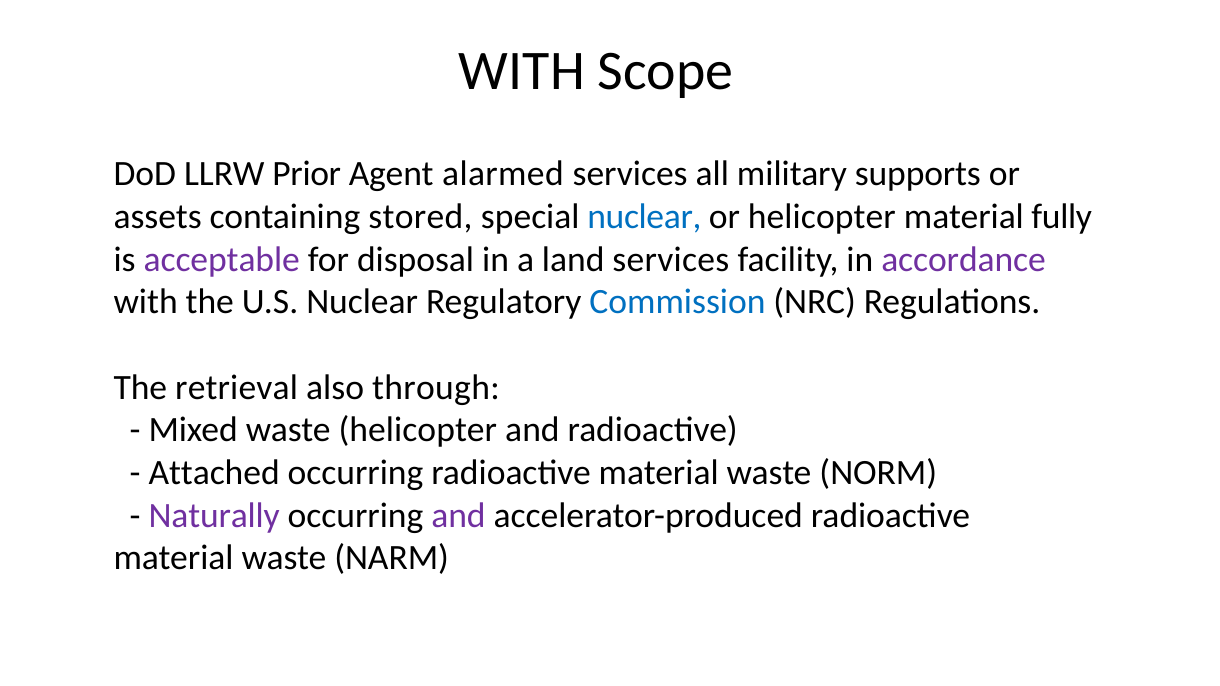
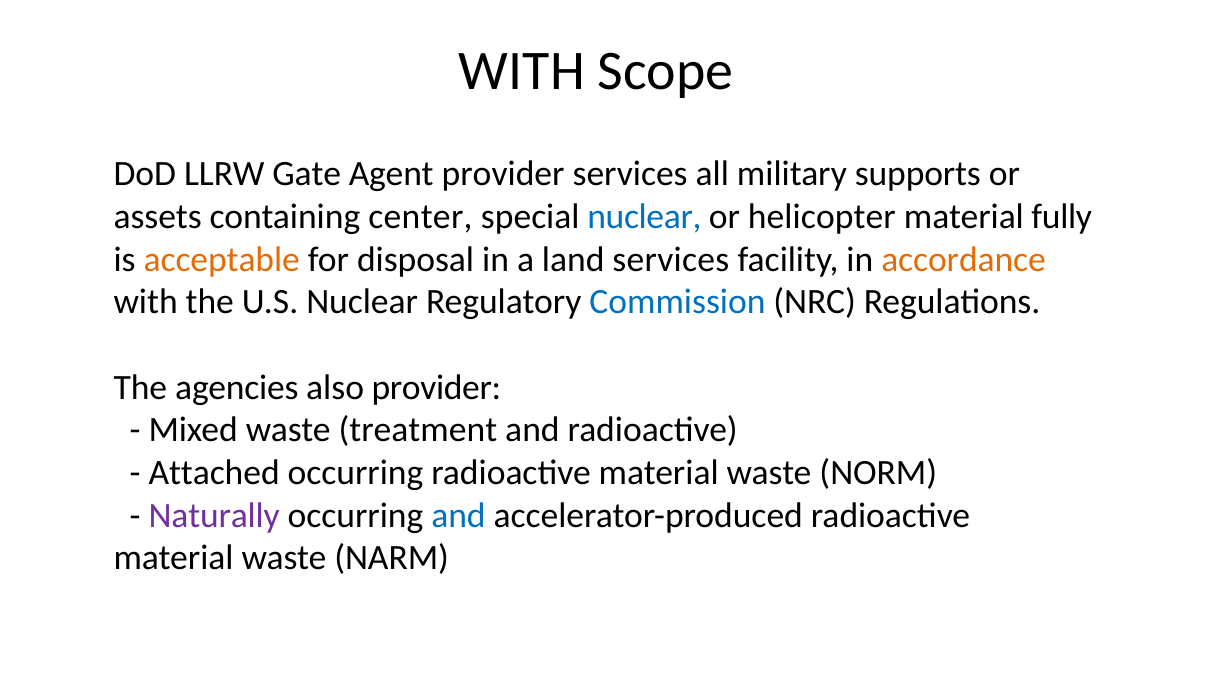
Prior: Prior -> Gate (307, 174)
Agent alarmed: alarmed -> provider (503, 174)
stored: stored -> center (420, 217)
acceptable colour: purple -> orange (222, 259)
accordance colour: purple -> orange (964, 259)
retrieval: retrieval -> agencies (237, 388)
also through: through -> provider (436, 388)
waste helicopter: helicopter -> treatment (418, 430)
and colour: purple -> blue (458, 516)
